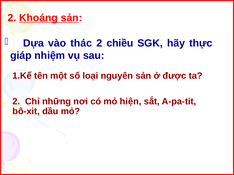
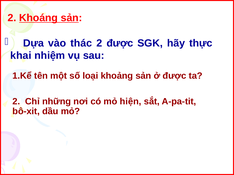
2 chiều: chiều -> được (120, 43)
giáp: giáp -> khai (21, 56)
nguyên: nguyên -> khoảng (117, 76)
